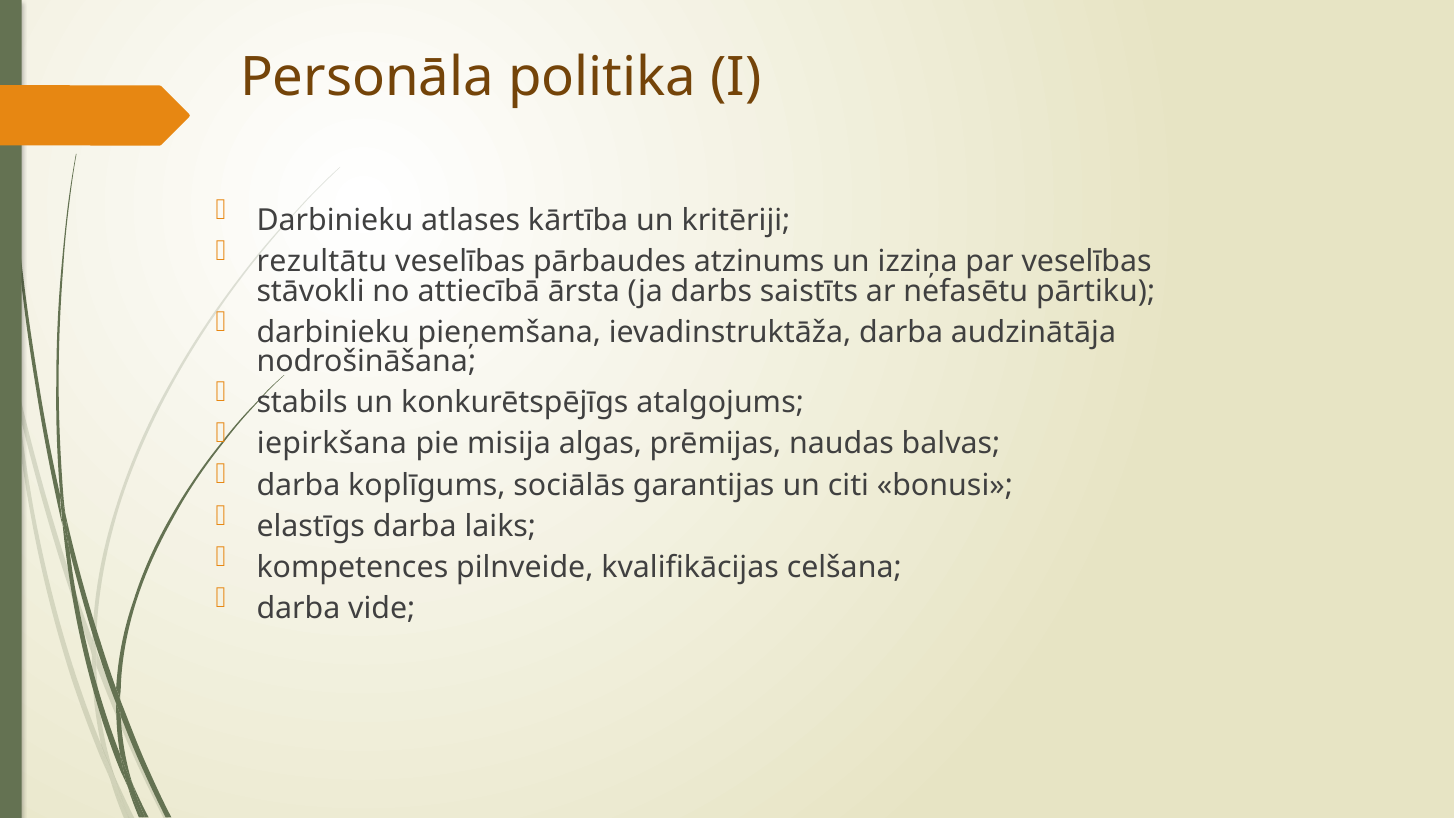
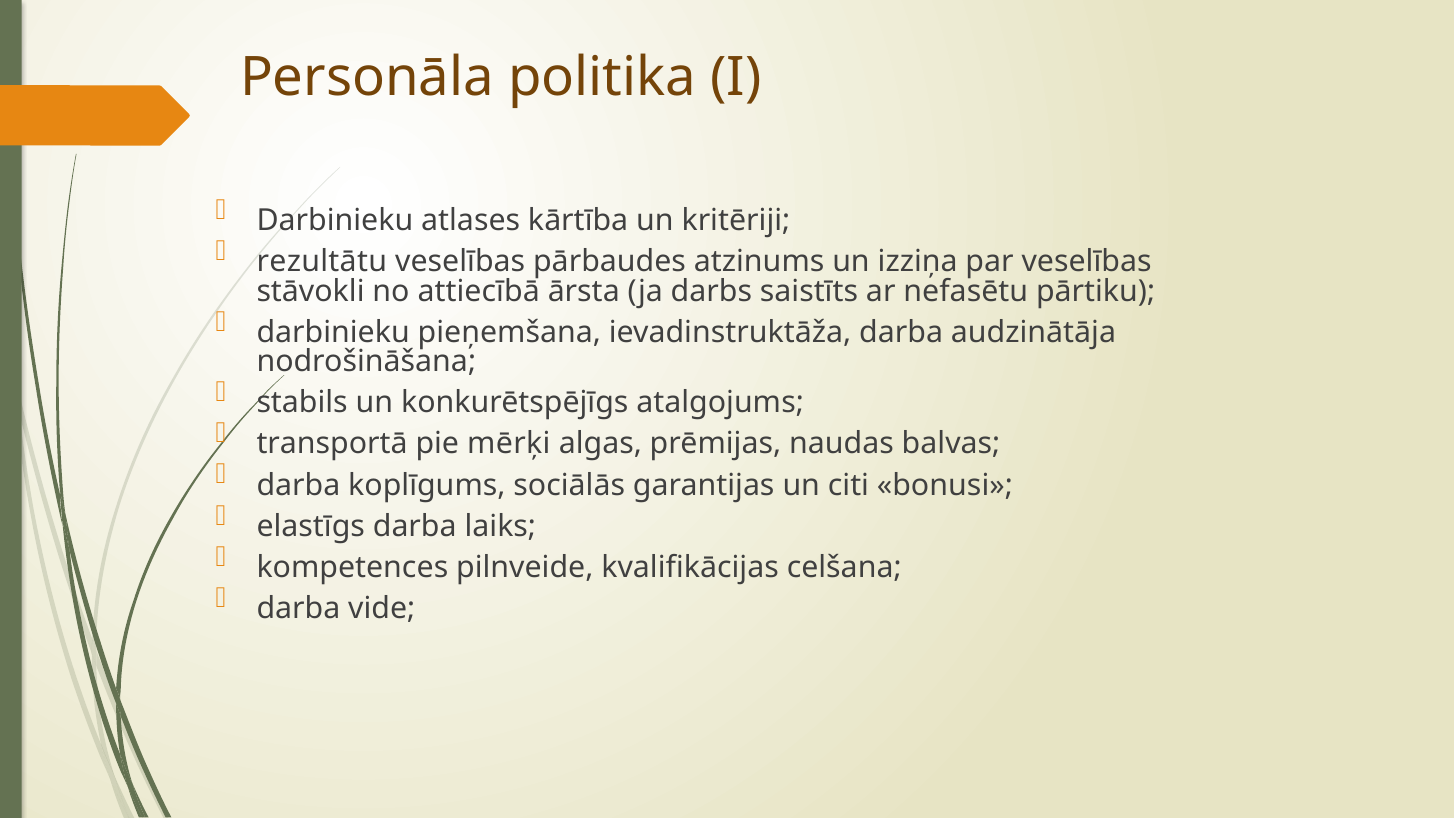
iepirkšana: iepirkšana -> transportā (332, 444)
misija: misija -> mērķi (509, 444)
